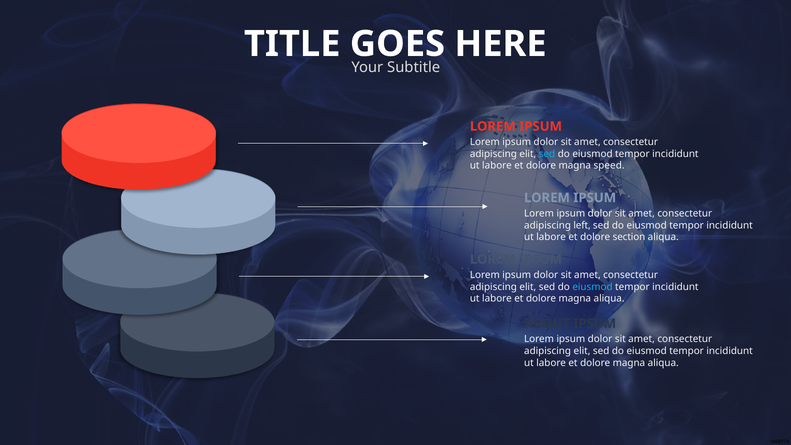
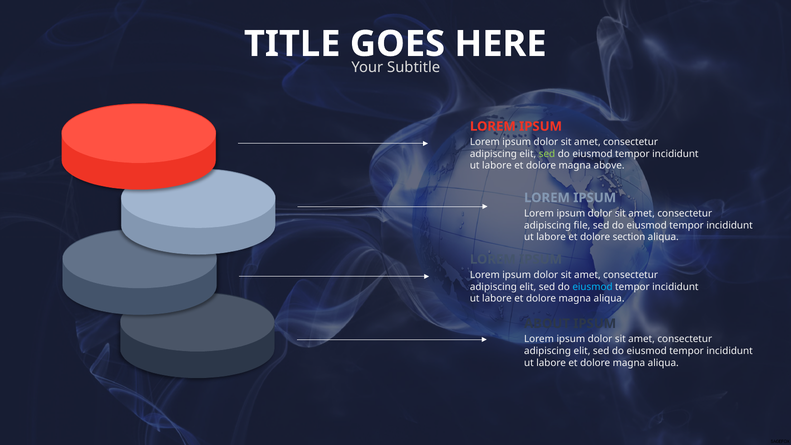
sed colour: light blue -> light green (547, 154)
speed: speed -> above (609, 166)
left: left -> file (582, 225)
